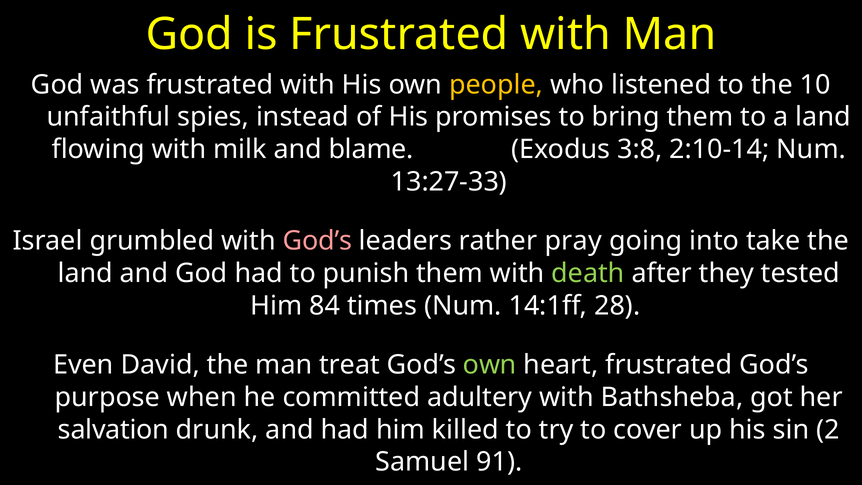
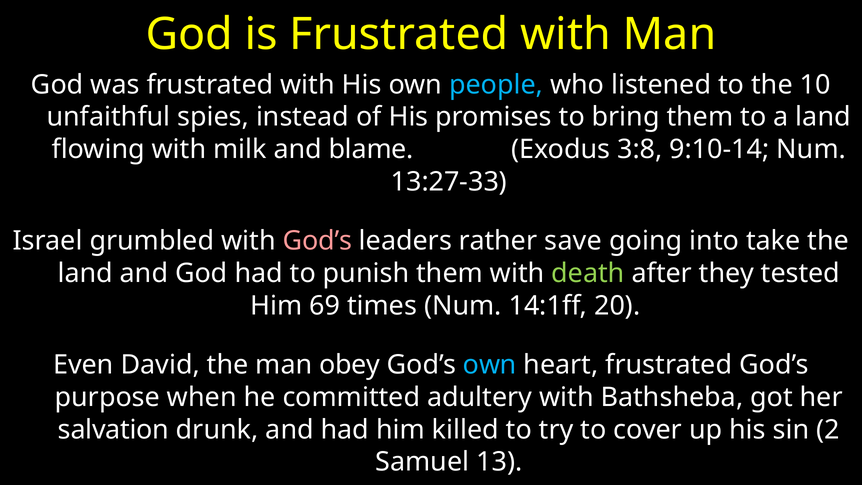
people colour: yellow -> light blue (496, 85)
2:10-14: 2:10-14 -> 9:10-14 (719, 149)
pray: pray -> save (573, 241)
84: 84 -> 69 (325, 306)
28: 28 -> 20 (617, 306)
treat: treat -> obey (350, 365)
own colour: light green -> light blue (490, 365)
91: 91 -> 13 (499, 462)
